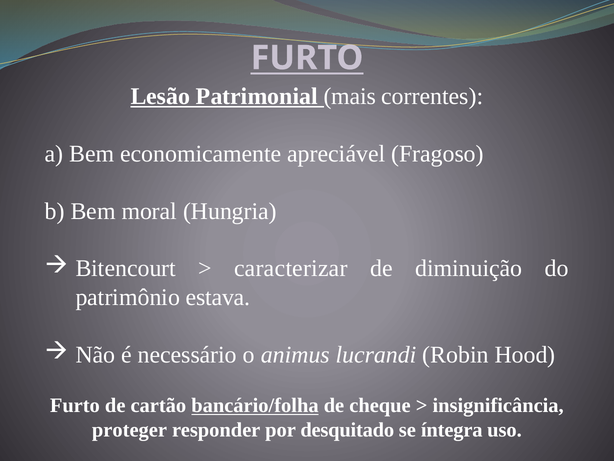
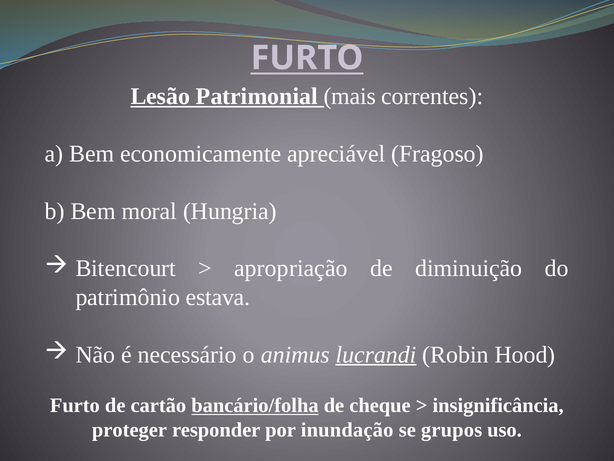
caracterizar: caracterizar -> apropriação (291, 268)
lucrandi underline: none -> present (376, 354)
desquitado: desquitado -> inundação (347, 430)
íntegra: íntegra -> grupos (452, 430)
